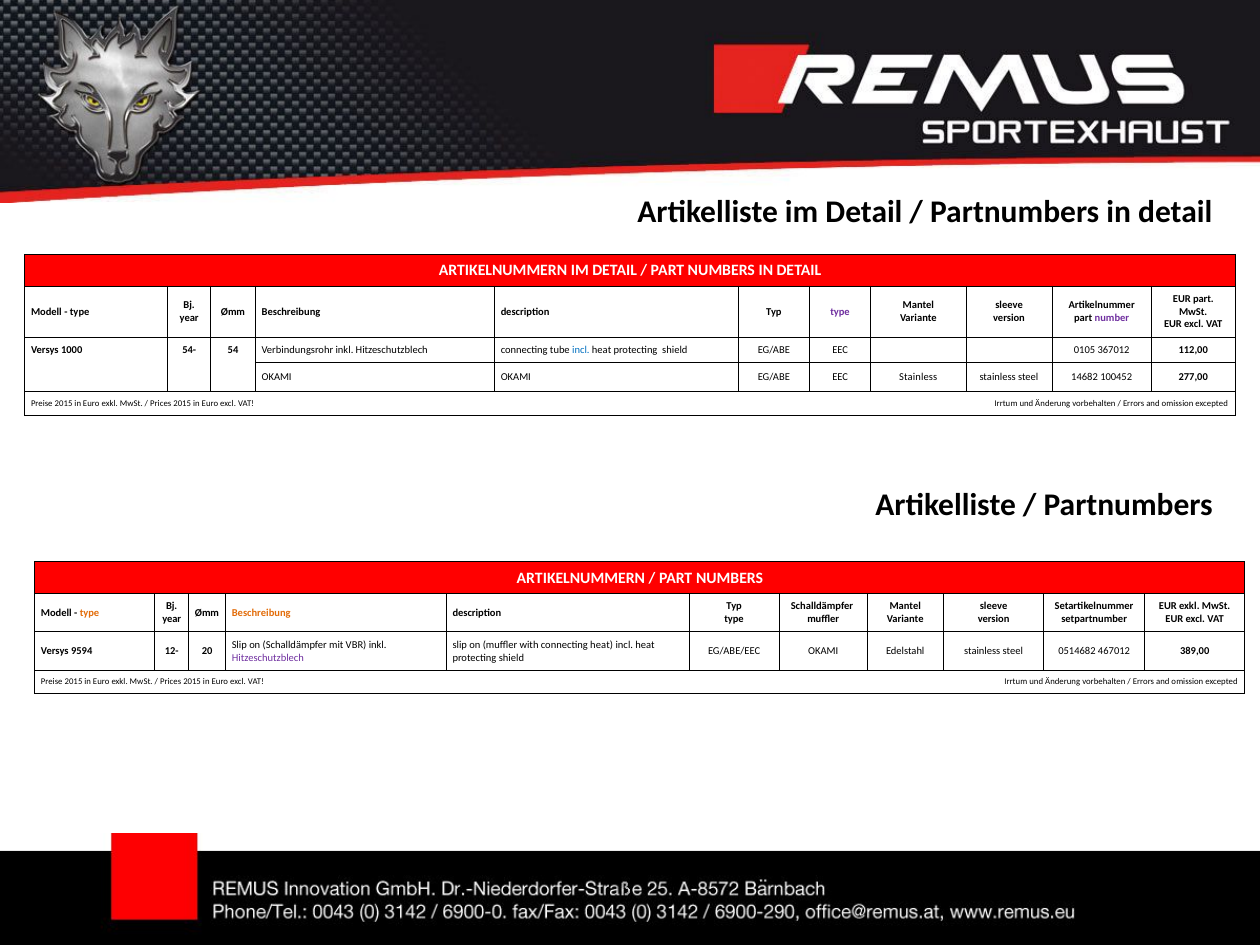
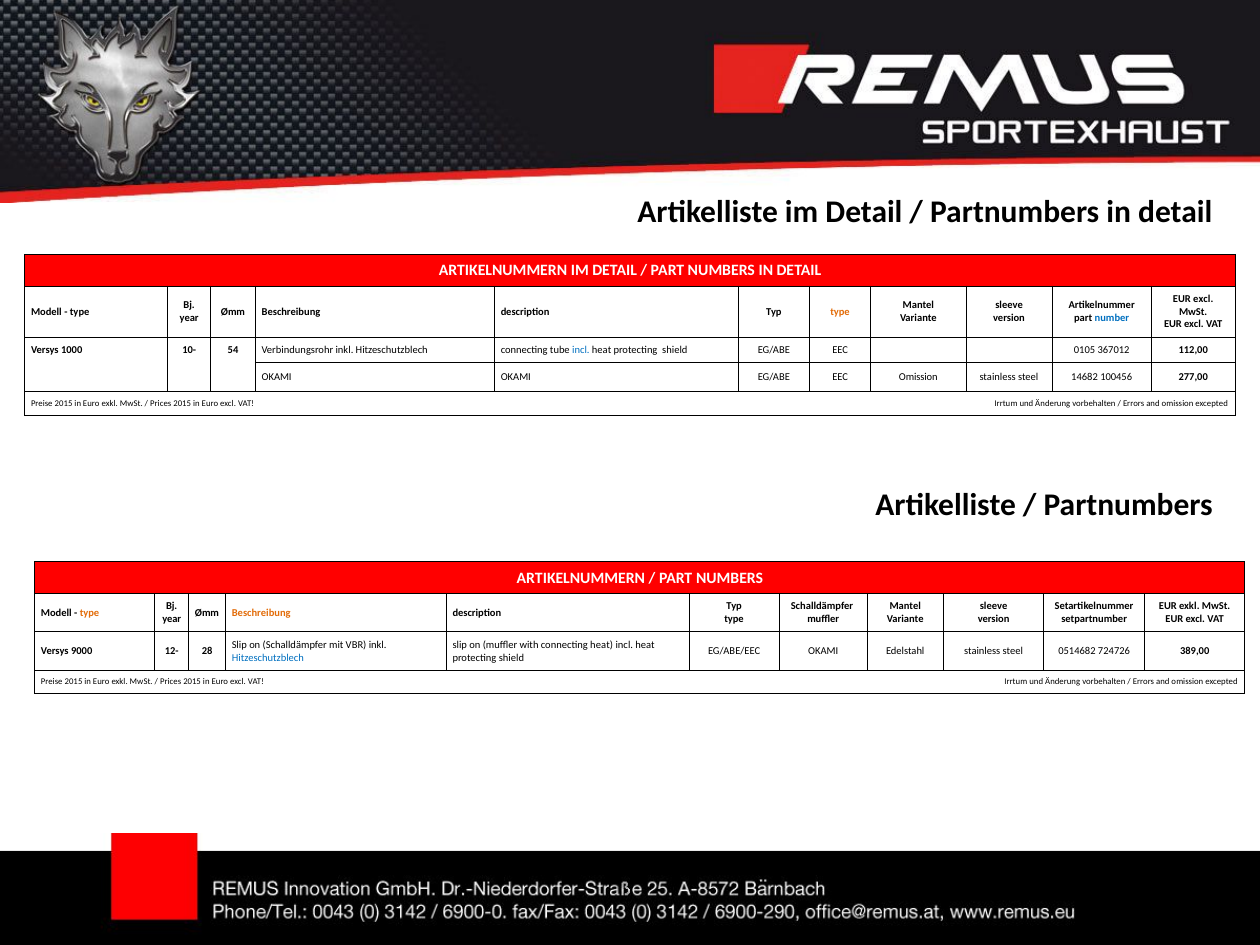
part: part -> excl (1203, 299)
type colour: purple -> orange (840, 312)
number colour: purple -> blue (1112, 318)
54-: 54- -> 10- (189, 350)
EEC Stainless: Stainless -> Omission (918, 377)
100452: 100452 -> 100456 (1116, 377)
9594: 9594 -> 9000 (82, 651)
20: 20 -> 28 (207, 651)
467012: 467012 -> 724726 (1114, 651)
Hitzeschutzblech colour: purple -> blue (268, 658)
